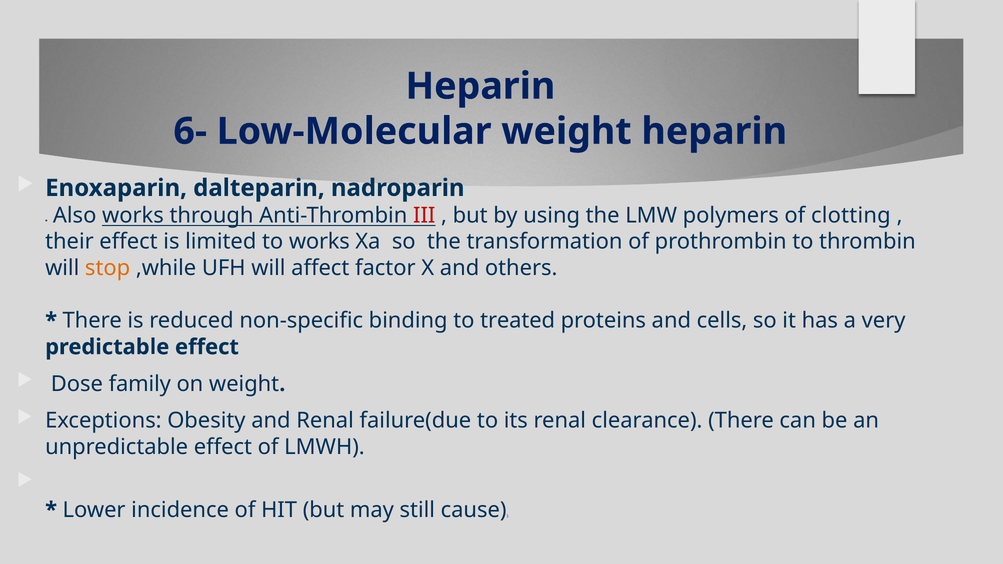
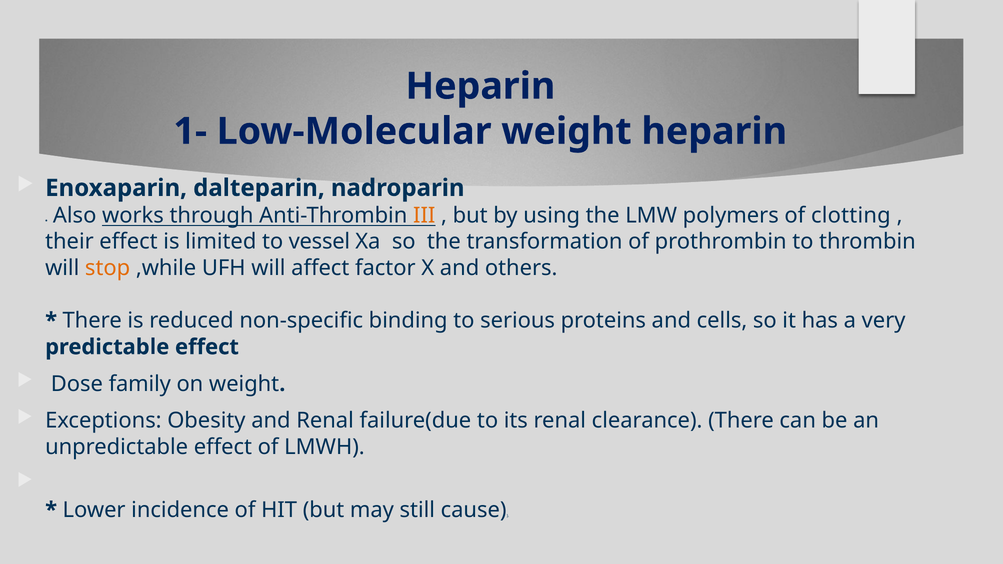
6-: 6- -> 1- (190, 131)
III colour: red -> orange (424, 215)
to works: works -> vessel (319, 242)
treated: treated -> serious (518, 321)
